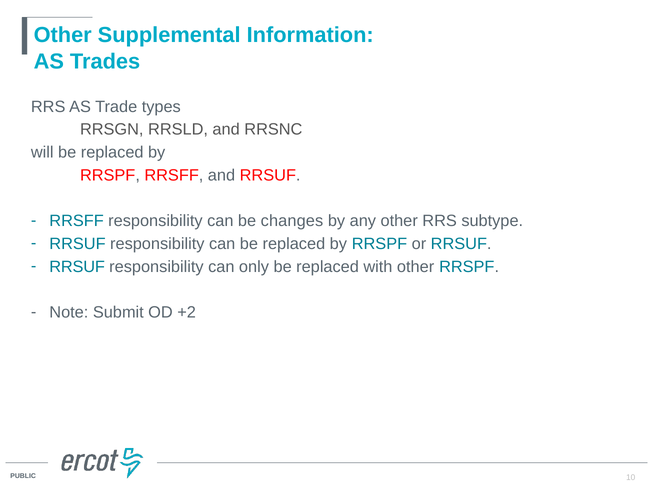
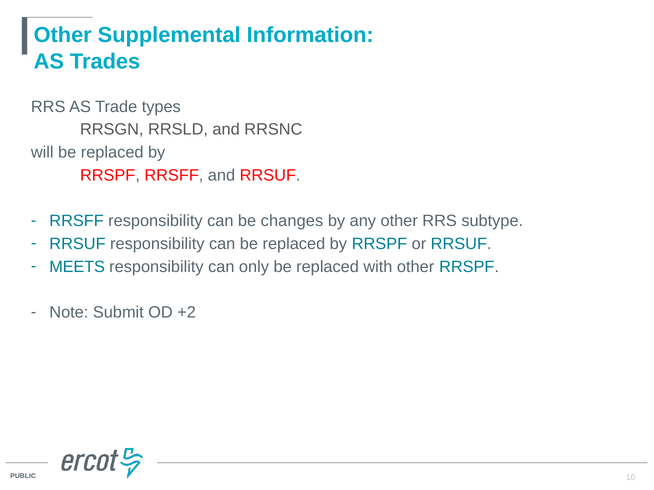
RRSUF: RRSUF -> MEETS (77, 267)
